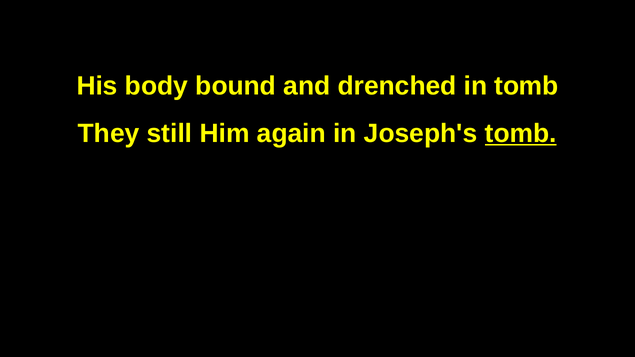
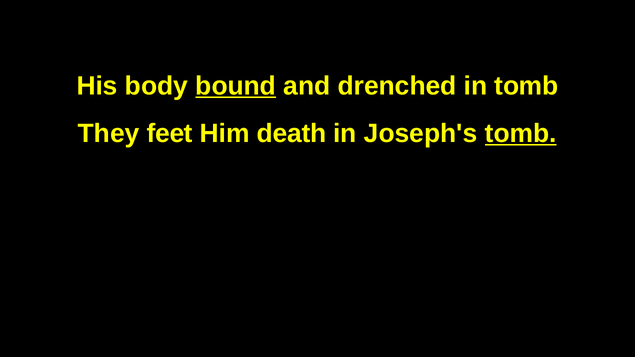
bound underline: none -> present (236, 86)
still: still -> feet (170, 134)
again: again -> death (291, 134)
